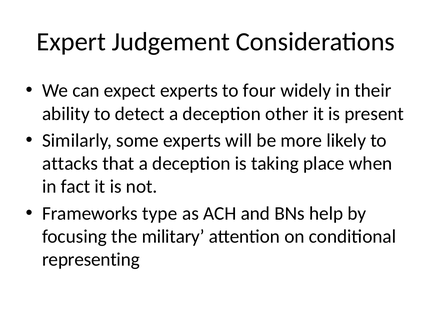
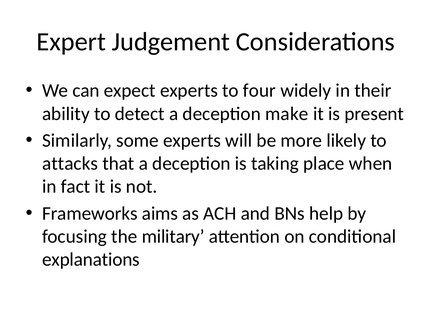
other: other -> make (287, 114)
type: type -> aims (160, 214)
representing: representing -> explanations (91, 260)
